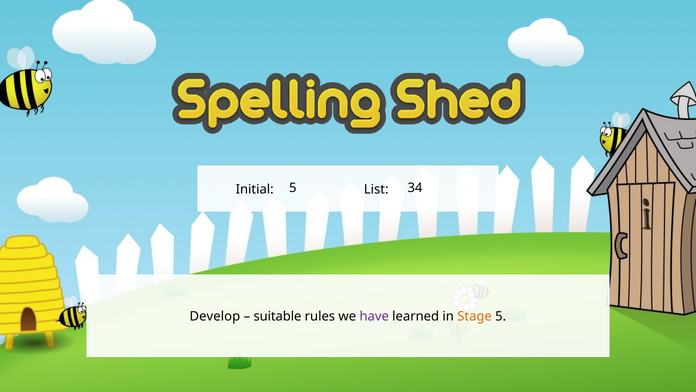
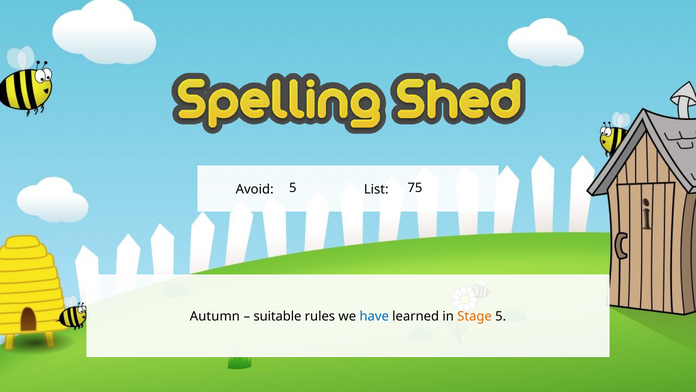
34: 34 -> 75 (415, 187)
Initial: Initial -> Avoid (255, 189)
Develop: Develop -> Autumn (215, 316)
have colour: purple -> blue (374, 316)
